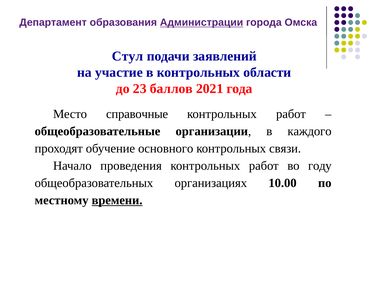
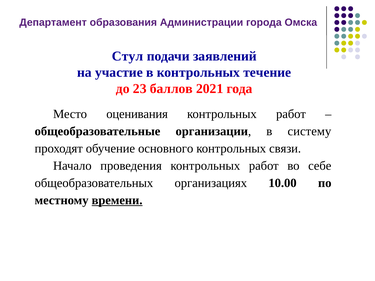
Администрации underline: present -> none (202, 23)
области: области -> течение (267, 72)
справочные: справочные -> оценивания (137, 114)
каждого: каждого -> систему (309, 131)
году: году -> себе (320, 166)
